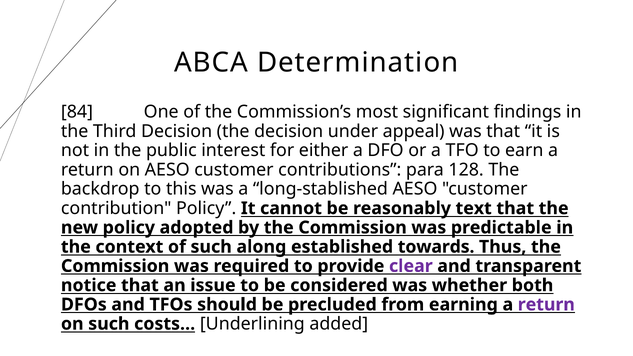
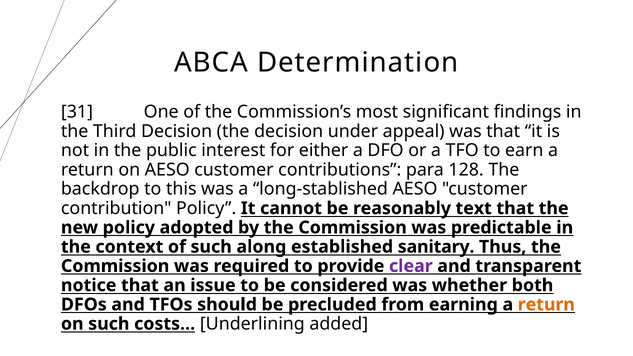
84: 84 -> 31 (77, 112)
towards: towards -> sanitary (436, 247)
return colour: purple -> orange (546, 305)
